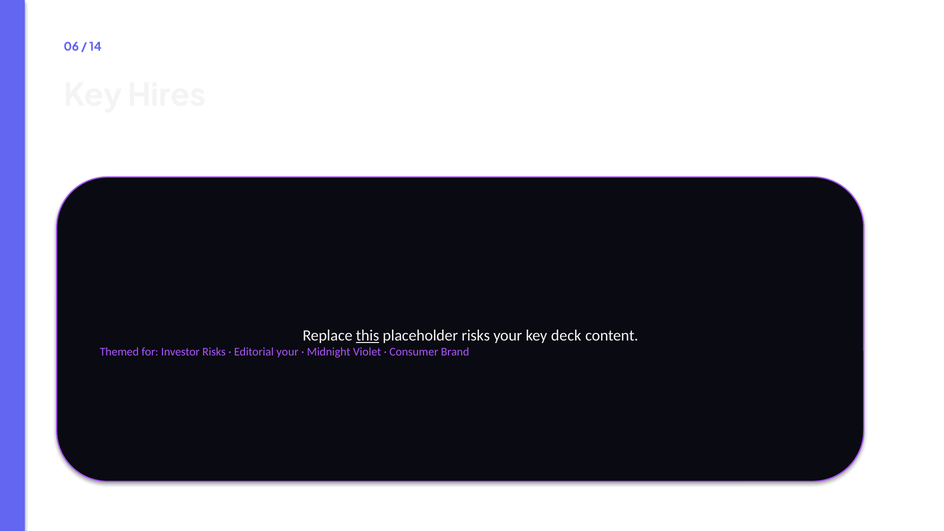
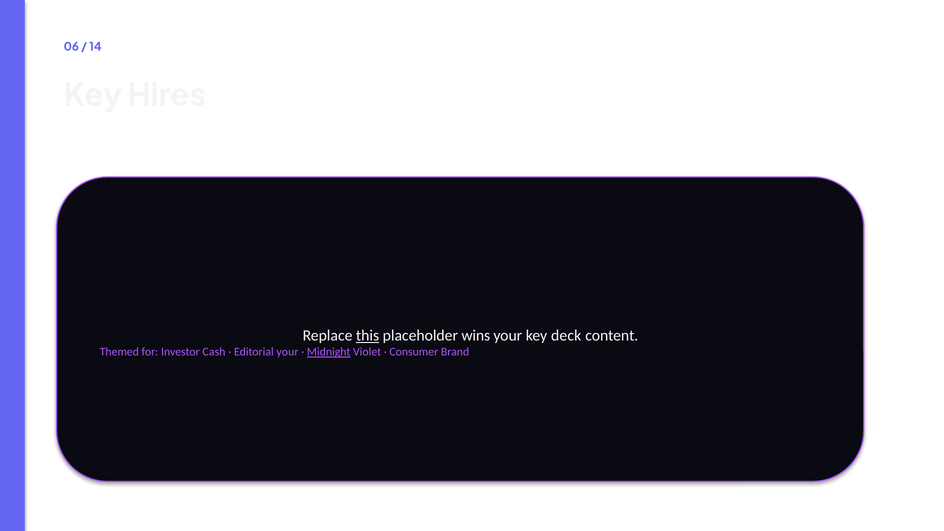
placeholder risks: risks -> wins (476, 336)
Investor Risks: Risks -> Cash (214, 352)
Midnight underline: none -> present (329, 352)
